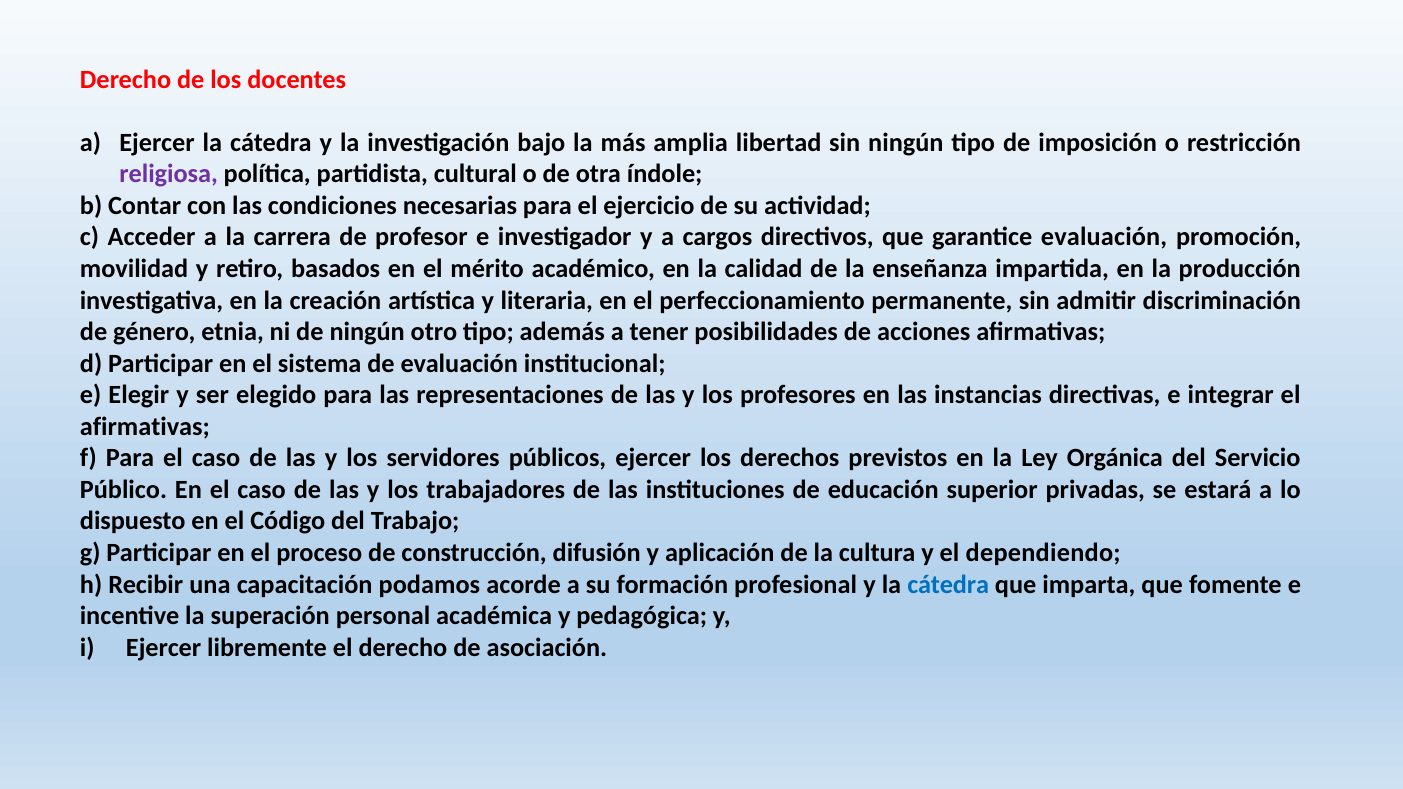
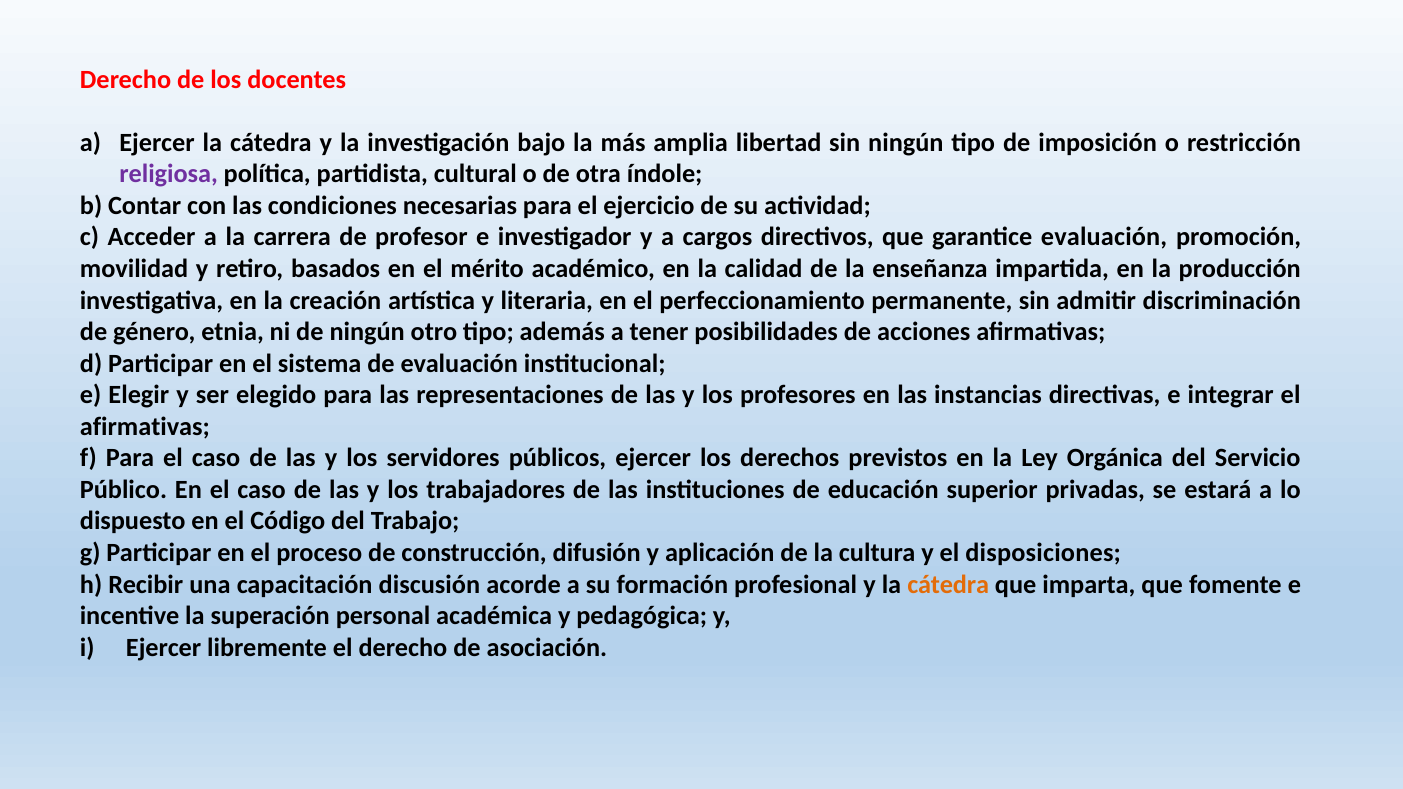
dependiendo: dependiendo -> disposiciones (1043, 553)
podamos: podamos -> discusión (429, 585)
cátedra colour: blue -> orange (948, 585)
